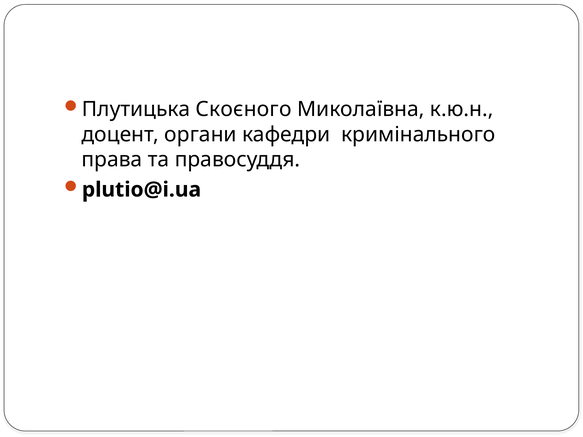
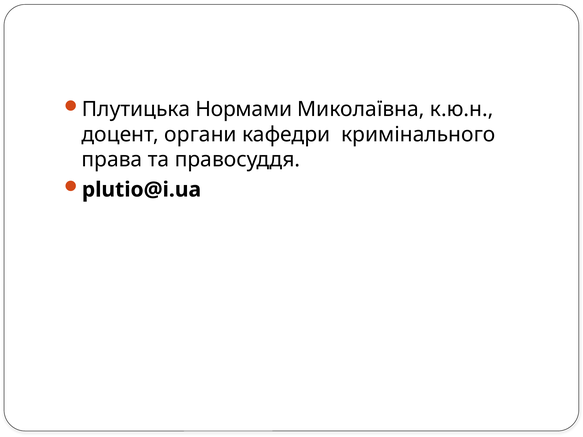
Скоєного: Скоєного -> Нормами (244, 109)
